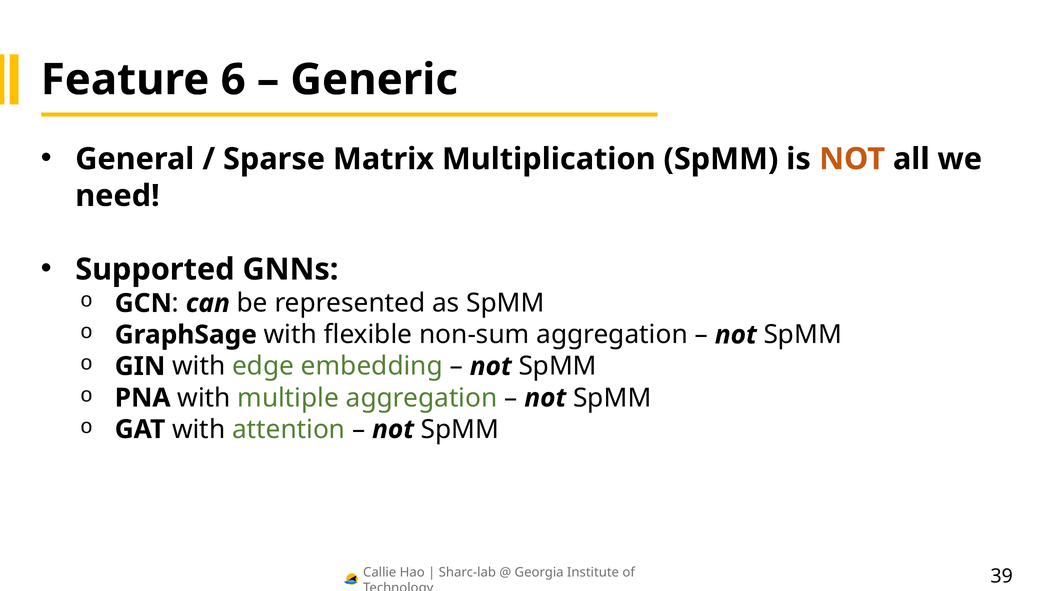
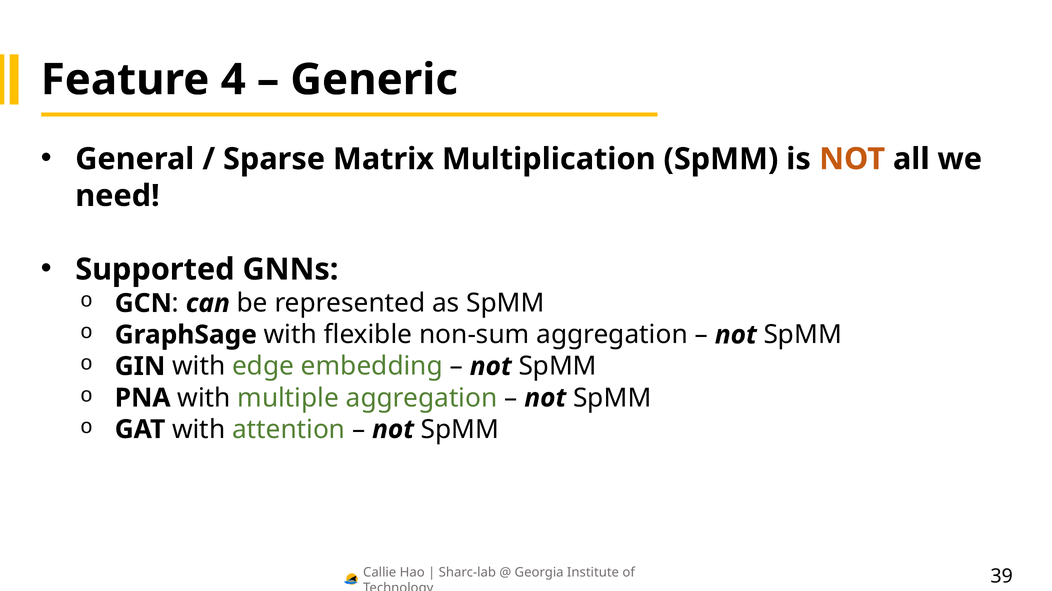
6: 6 -> 4 (233, 80)
